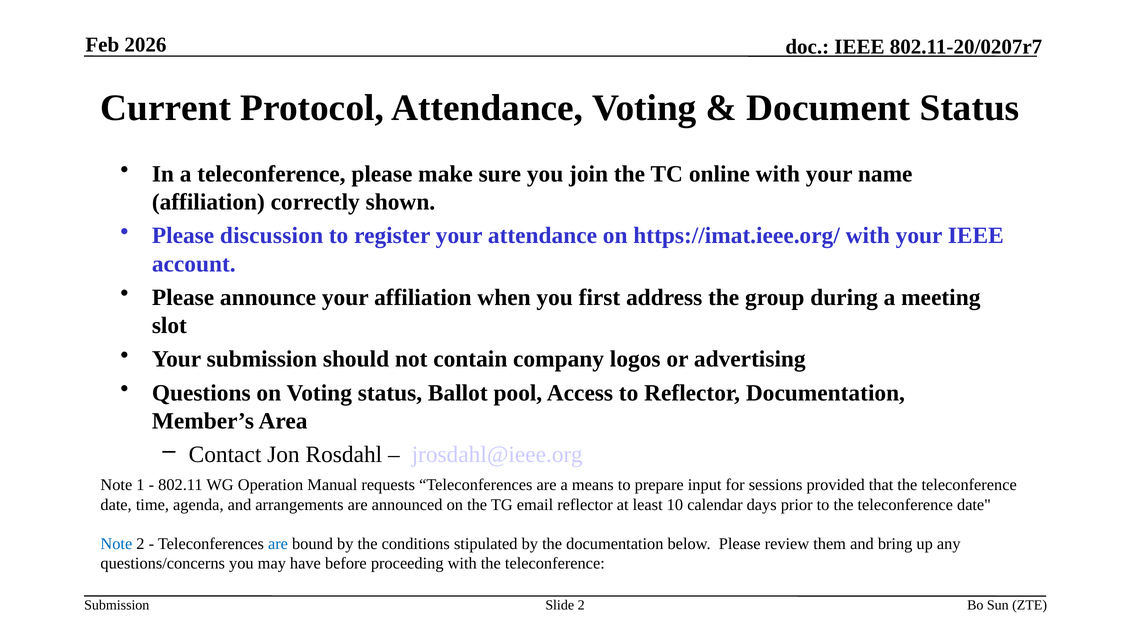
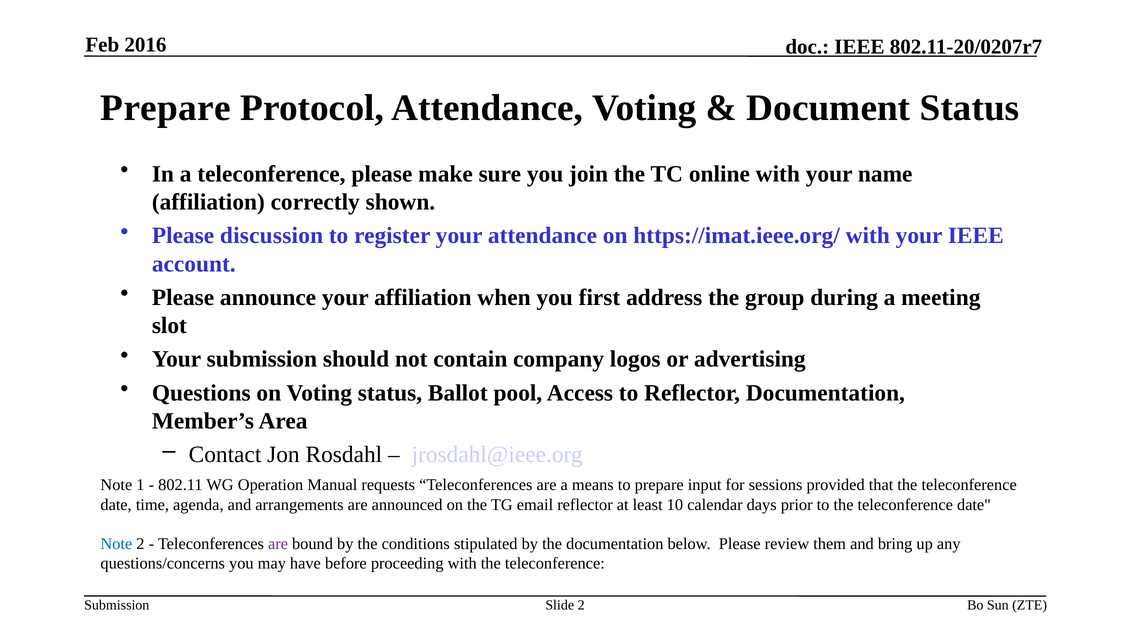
2026: 2026 -> 2016 (145, 45)
Current: Current -> Prepare (166, 108)
are colour: blue -> purple (278, 544)
